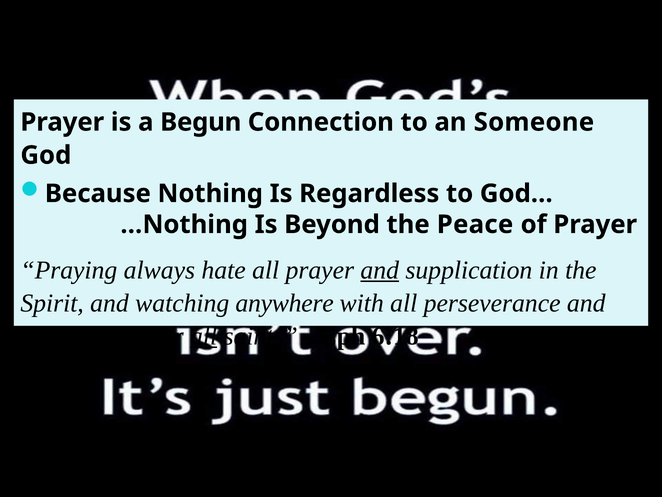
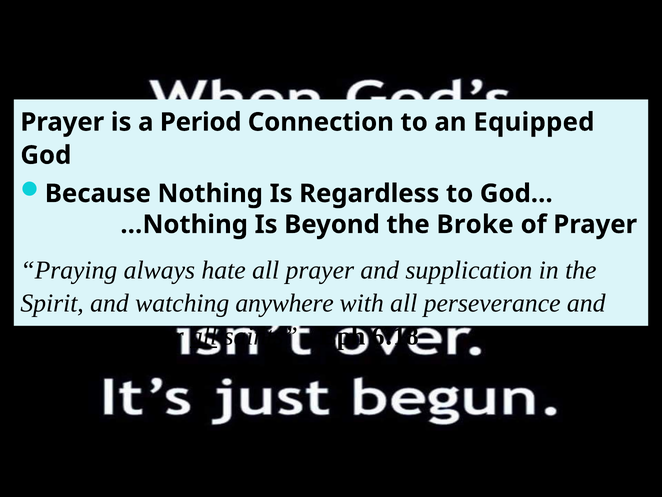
Begun: Begun -> Period (201, 122)
Someone: Someone -> Equipped (534, 122)
Peace: Peace -> Broke (475, 224)
and underline: present -> none (380, 270)
